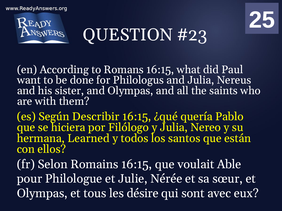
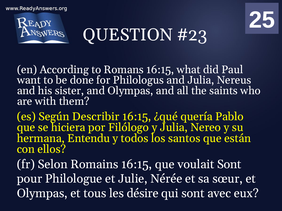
Learned: Learned -> Entendu (89, 139)
voulait Able: Able -> Sont (229, 165)
